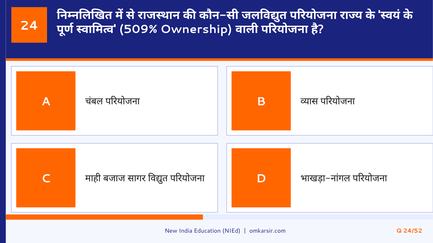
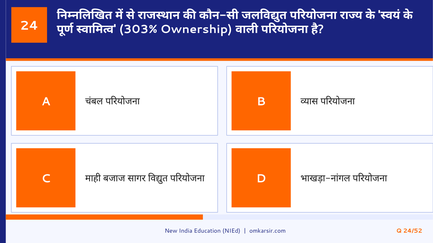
509%: 509% -> 303% (138, 29)
